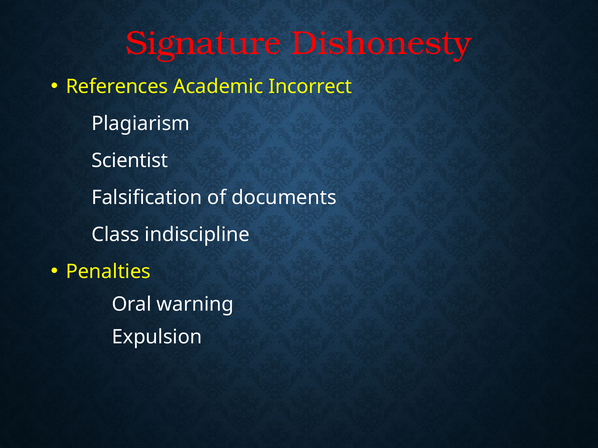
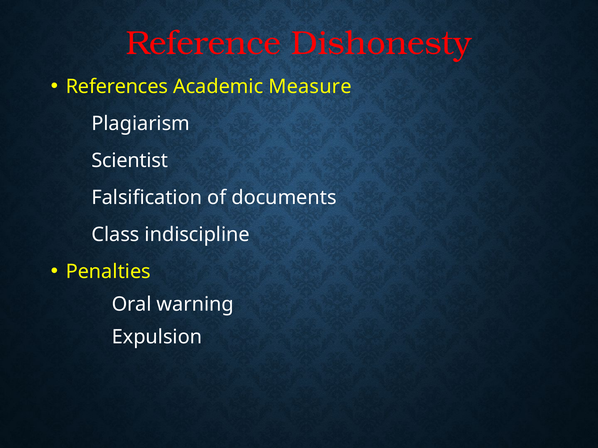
Signature: Signature -> Reference (203, 43)
Incorrect: Incorrect -> Measure (310, 87)
